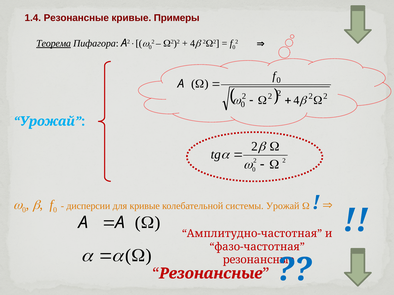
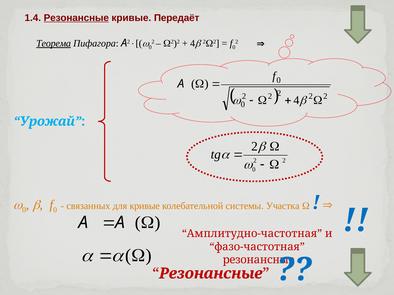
Резонансные underline: none -> present (76, 18)
Примеры: Примеры -> Передаёт (177, 18)
дисперсии: дисперсии -> связанных (88, 206)
системы Урожай: Урожай -> Участка (283, 206)
